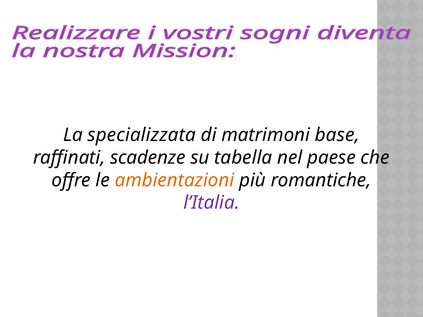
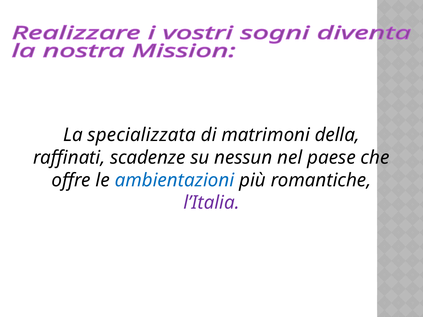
base: base -> della (337, 135)
tabella: tabella -> nessun (243, 158)
ambientazioni colour: orange -> blue (174, 180)
